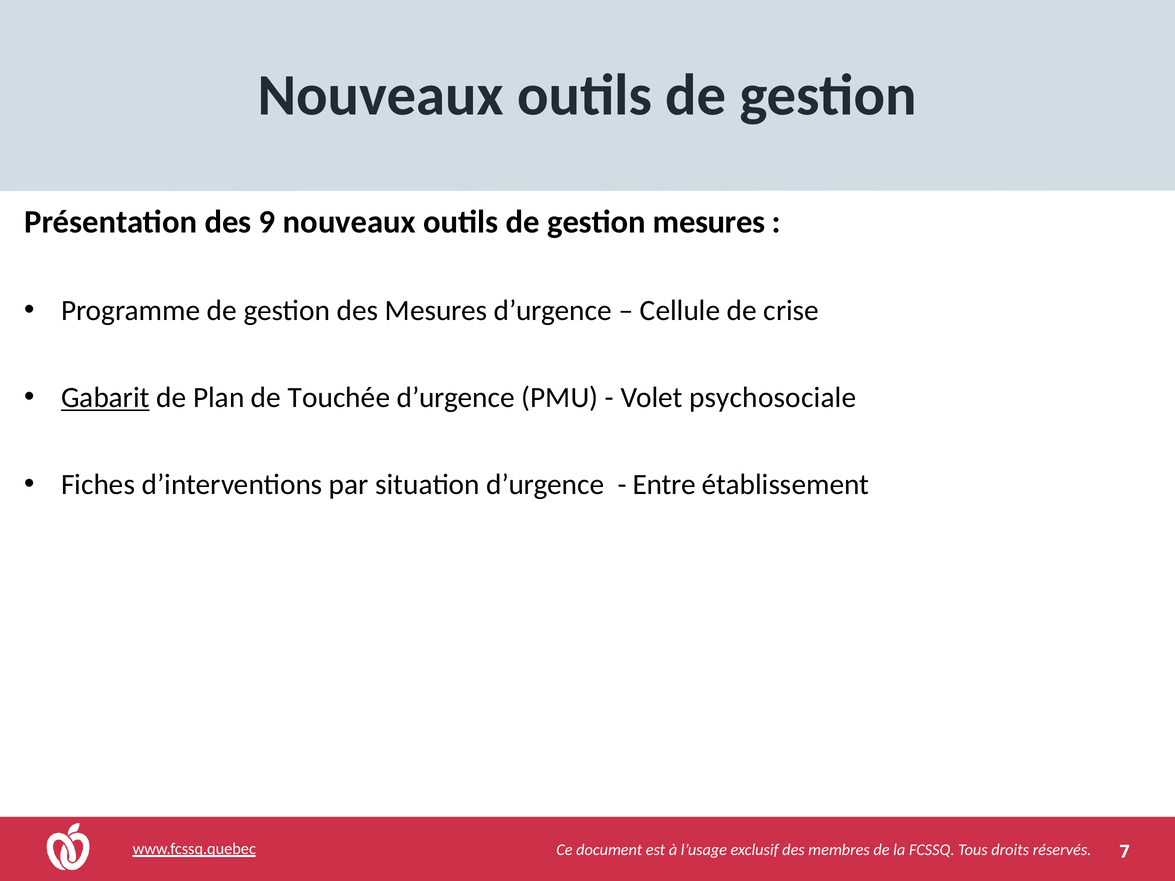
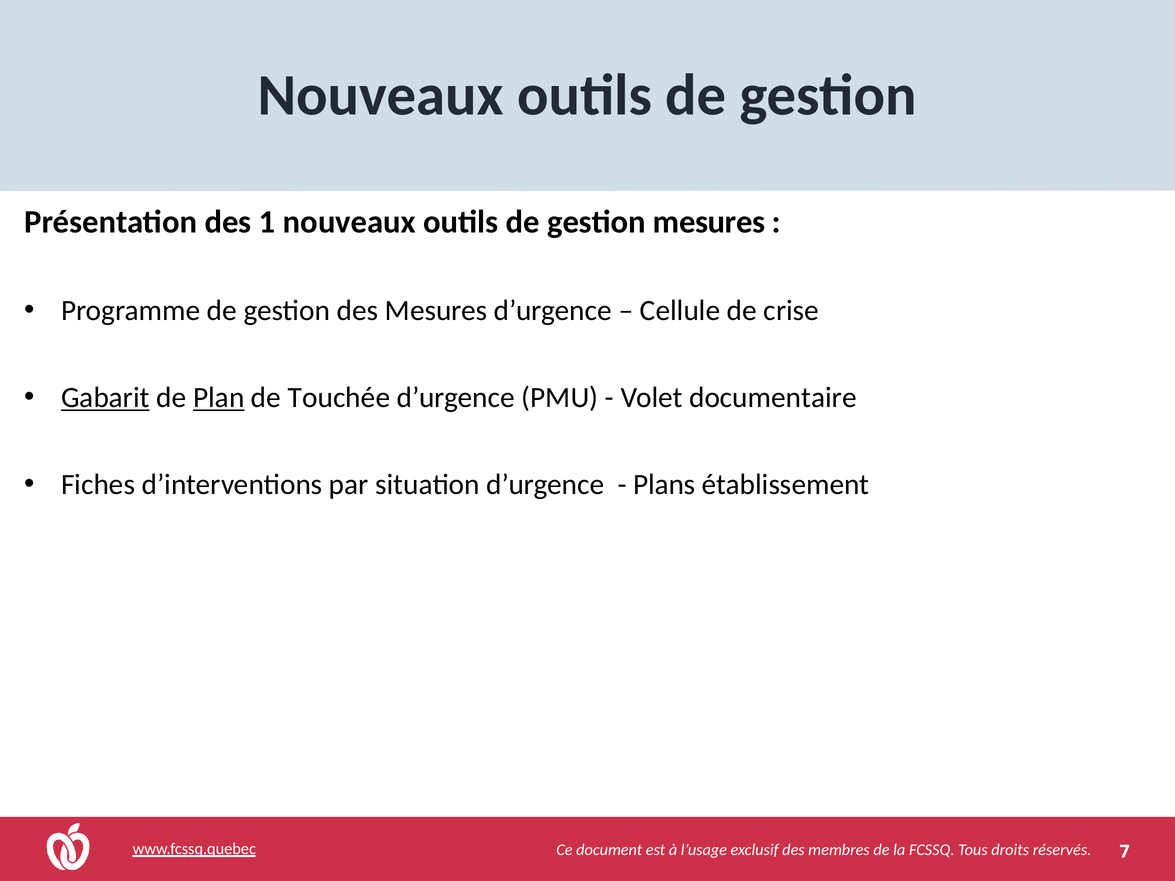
9: 9 -> 1 (267, 222)
Plan underline: none -> present (219, 398)
psychosociale: psychosociale -> documentaire (773, 398)
Entre: Entre -> Plans (664, 485)
